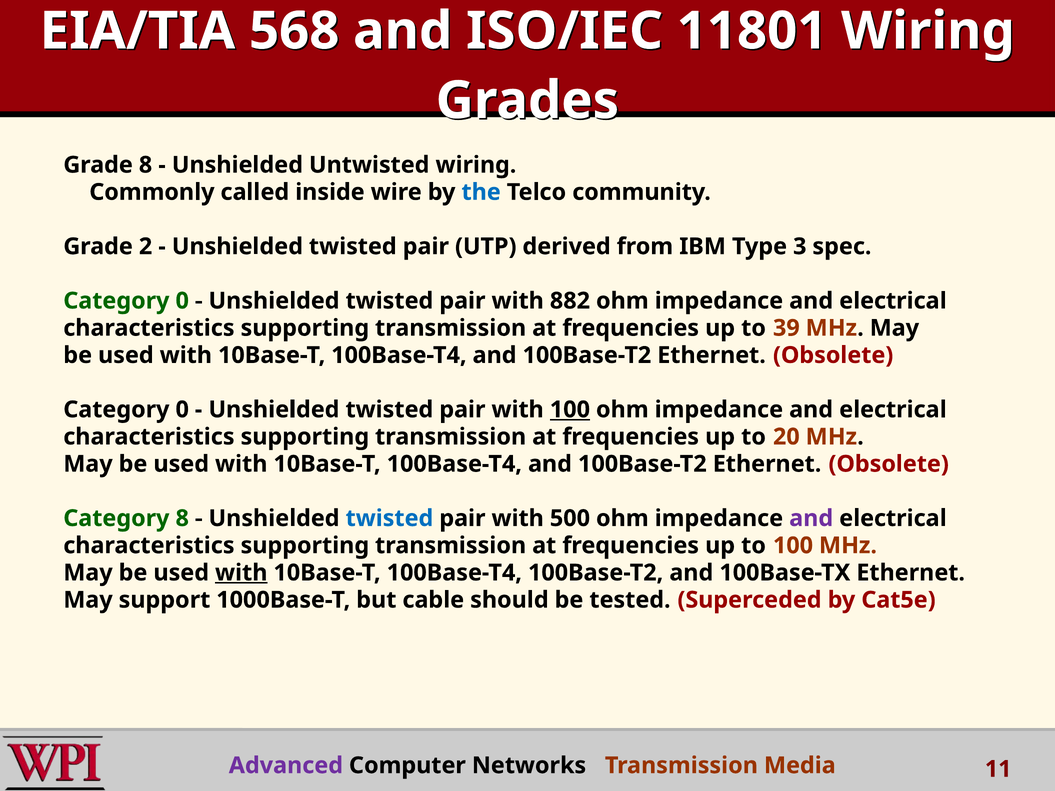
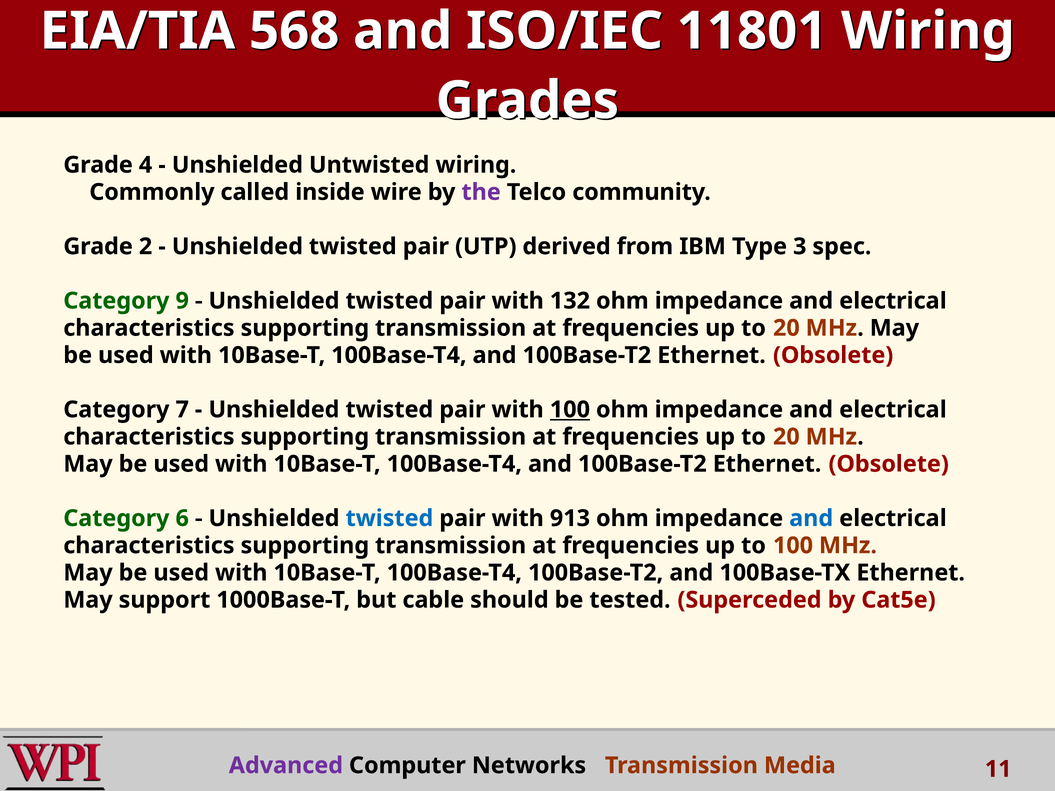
Grade 8: 8 -> 4 (146, 165)
the colour: blue -> purple (481, 192)
0: 0 -> 9 (182, 301)
882: 882 -> 132 (570, 301)
39: 39 -> 20 (786, 328)
0: 0 -> 7 (182, 410)
Category 8: 8 -> 6 (182, 518)
500: 500 -> 913 (570, 518)
and colour: purple -> blue (811, 518)
with underline: present -> none (241, 573)
